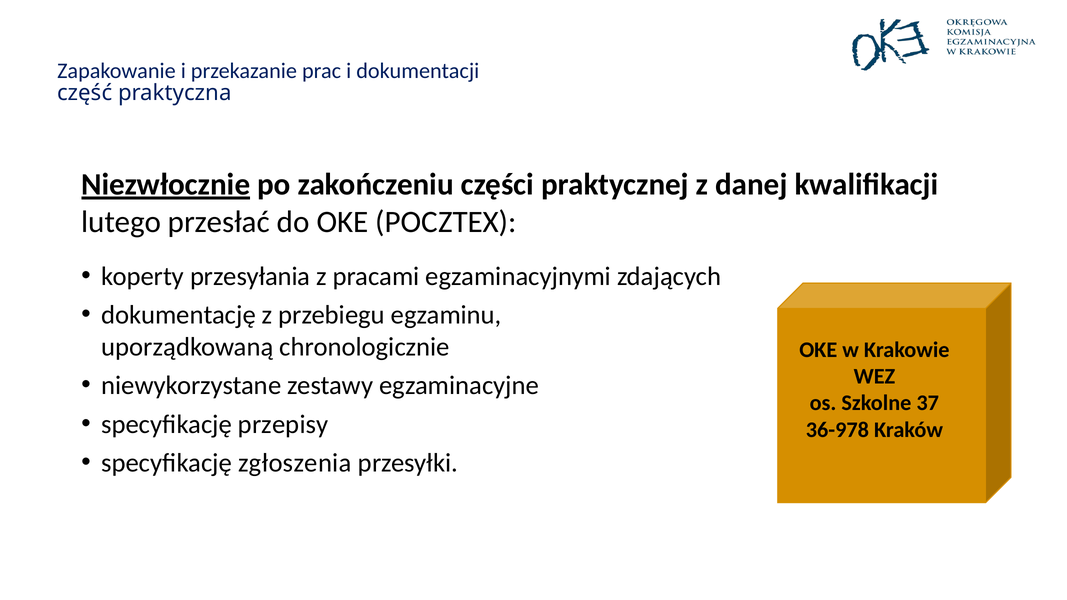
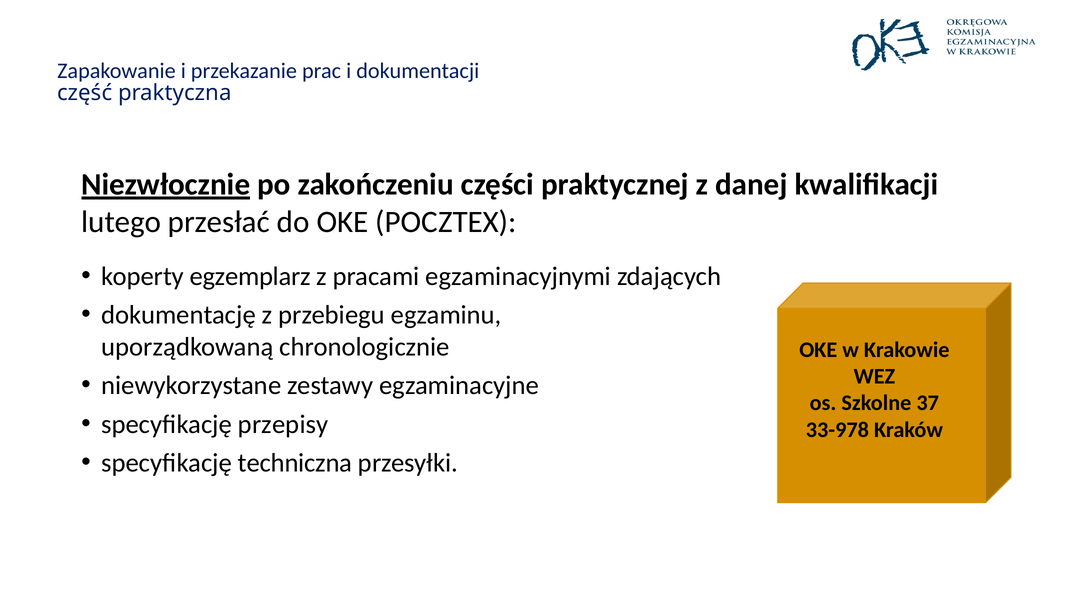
przesyłania: przesyłania -> egzemplarz (250, 276)
36-978: 36-978 -> 33-978 (837, 430)
zgłoszenia: zgłoszenia -> techniczna (295, 463)
